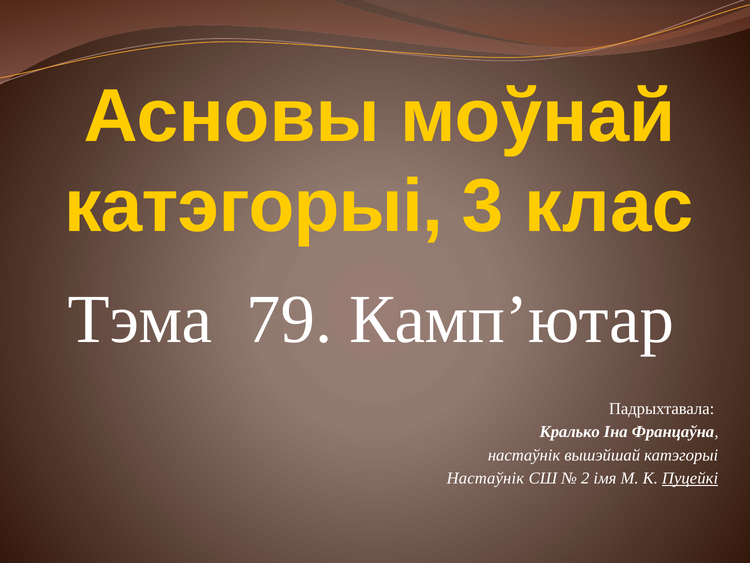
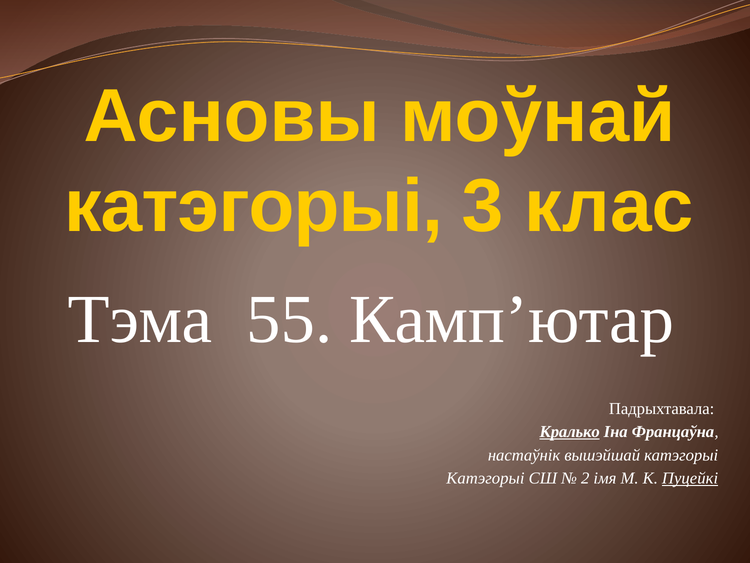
79: 79 -> 55 (289, 319)
Кралько underline: none -> present (570, 431)
Настаўнік: Настаўнік -> Катэгорыі (485, 478)
